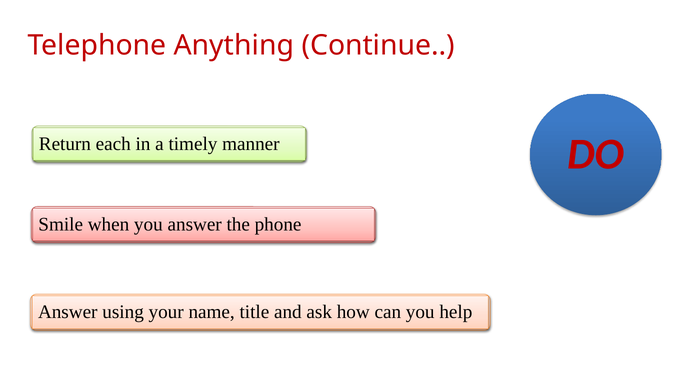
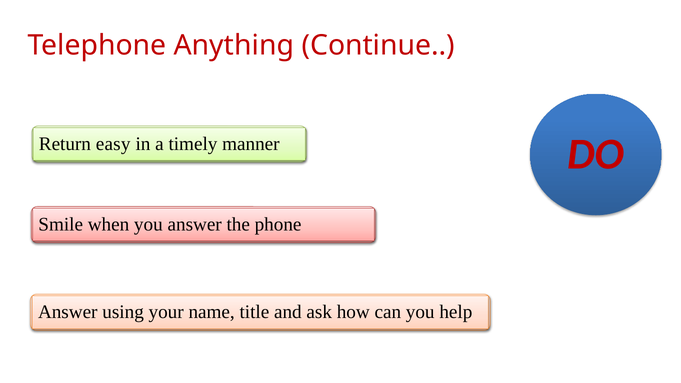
each: each -> easy (113, 144)
